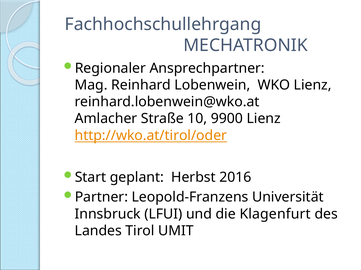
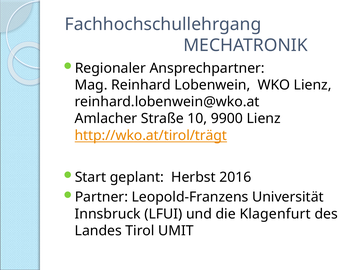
http://wko.at/tirol/oder: http://wko.at/tirol/oder -> http://wko.at/tirol/trägt (151, 136)
